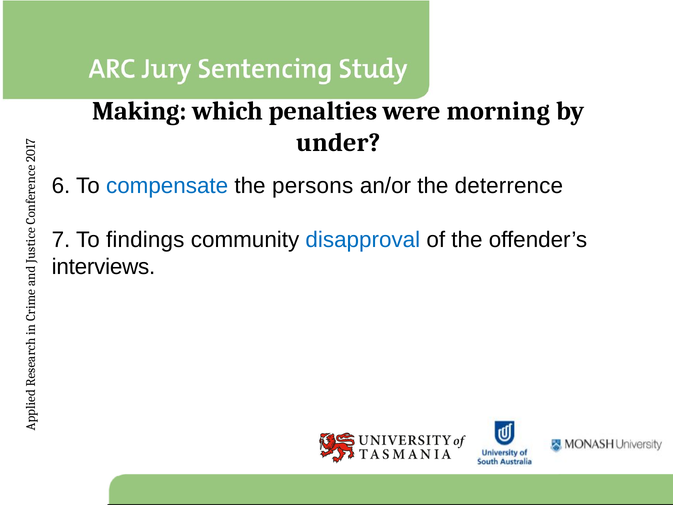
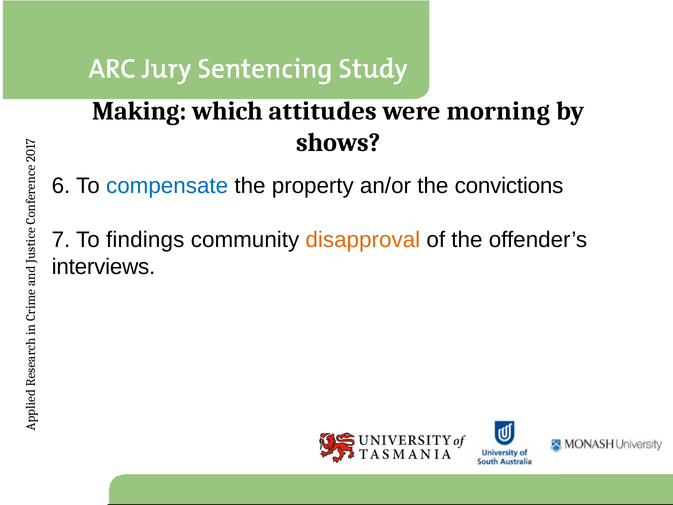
penalties: penalties -> attitudes (323, 111)
under: under -> shows (339, 143)
persons: persons -> property (313, 186)
deterrence: deterrence -> convictions (509, 186)
disapproval colour: blue -> orange (363, 240)
